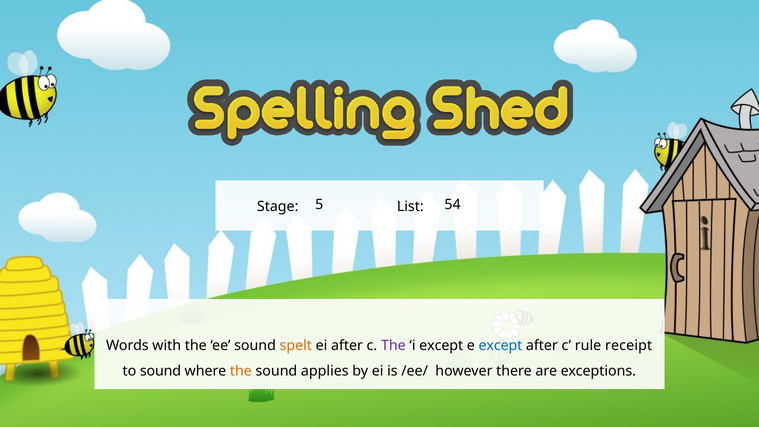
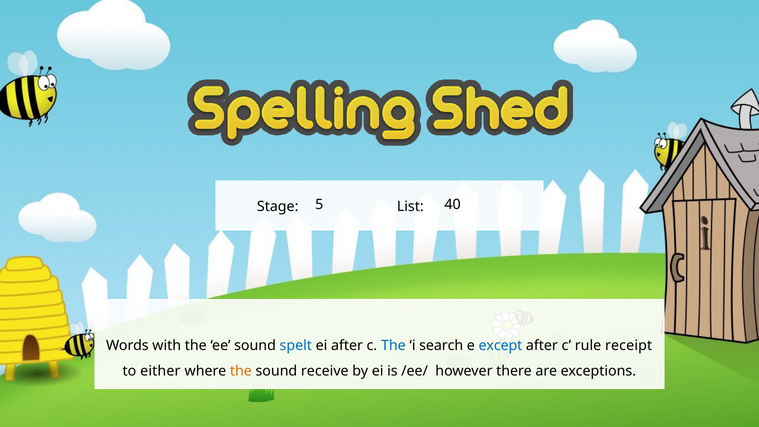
54: 54 -> 40 (453, 204)
spelt colour: orange -> blue (296, 345)
The colour: purple -> blue (393, 345)
i except: except -> search (441, 345)
to sound: sound -> either (160, 371)
applies: applies -> receive (325, 371)
